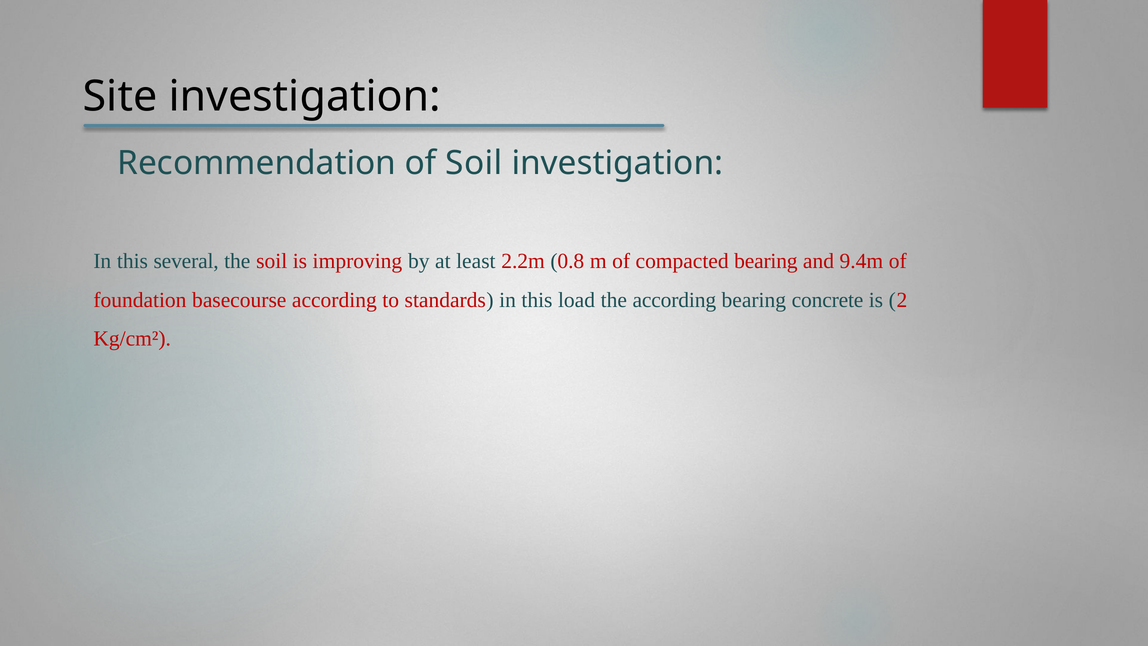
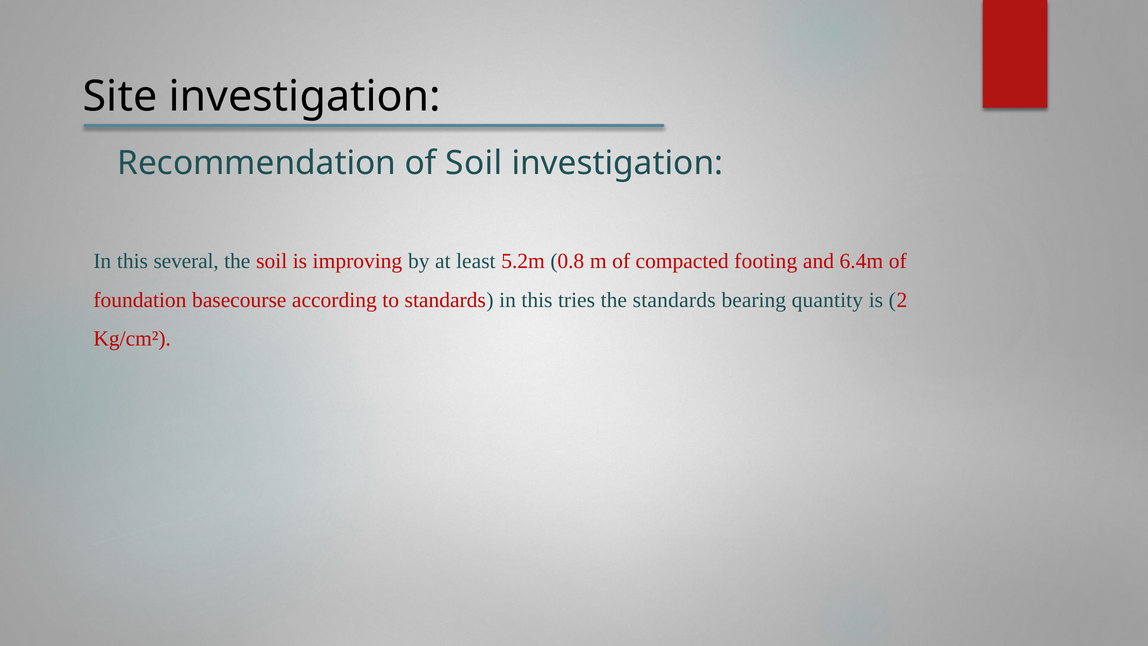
2.2m: 2.2m -> 5.2m (523, 261)
compacted bearing: bearing -> footing (766, 261)
9.4m: 9.4m -> 6.4m (861, 261)
load: load -> tries (577, 300)
the according: according -> standards (674, 300)
concrete: concrete -> quantity (827, 300)
